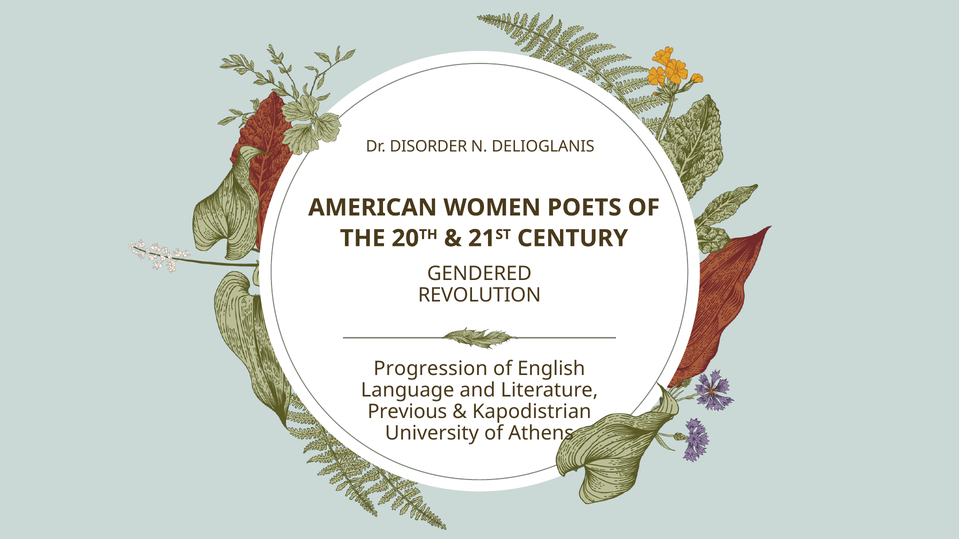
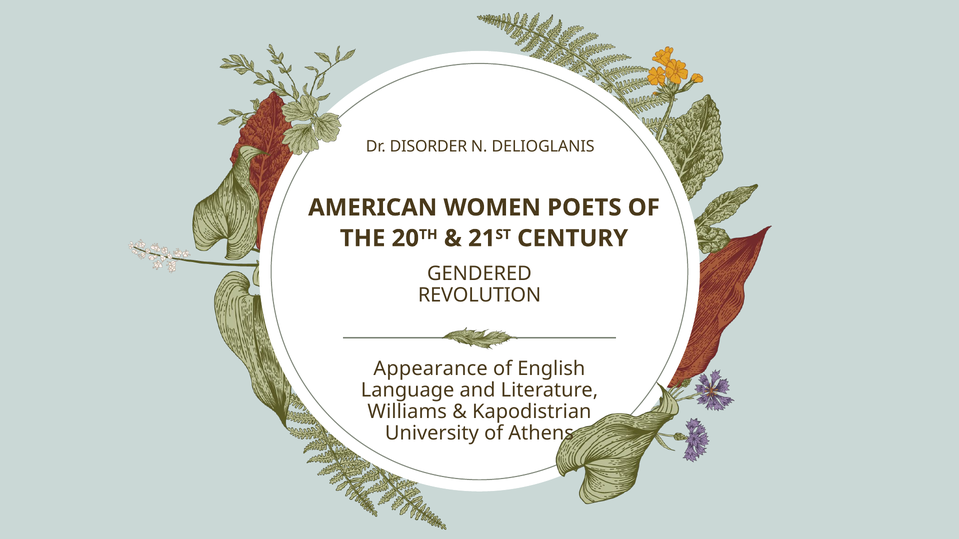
Progression: Progression -> Appearance (431, 369)
Previous: Previous -> Williams (407, 412)
